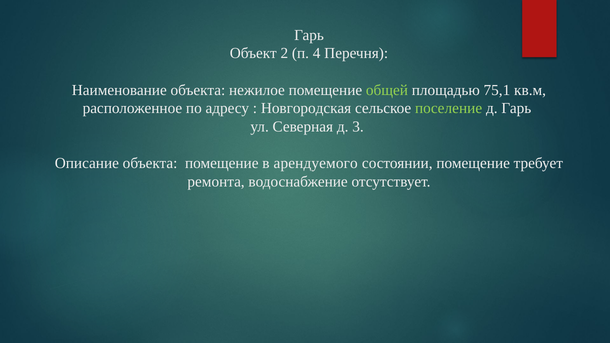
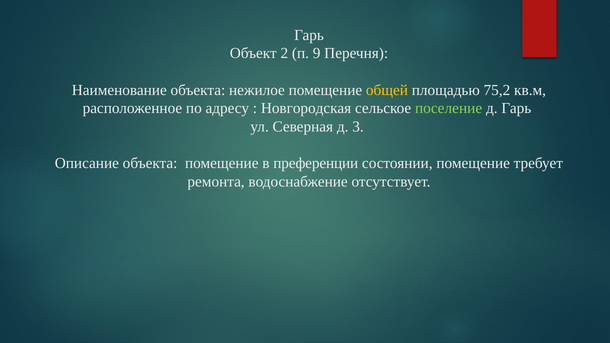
4: 4 -> 9 (317, 53)
общей colour: light green -> yellow (387, 90)
75,1: 75,1 -> 75,2 (497, 90)
арендуемого: арендуемого -> преференции (316, 163)
